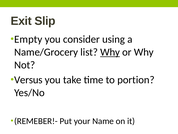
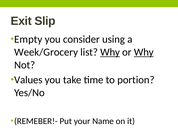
Name/Grocery: Name/Grocery -> Week/Grocery (46, 52)
Why underline: none -> present (144, 52)
Versus: Versus -> Values (28, 80)
